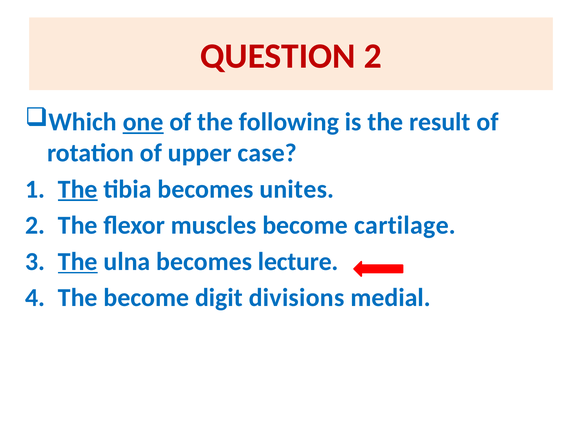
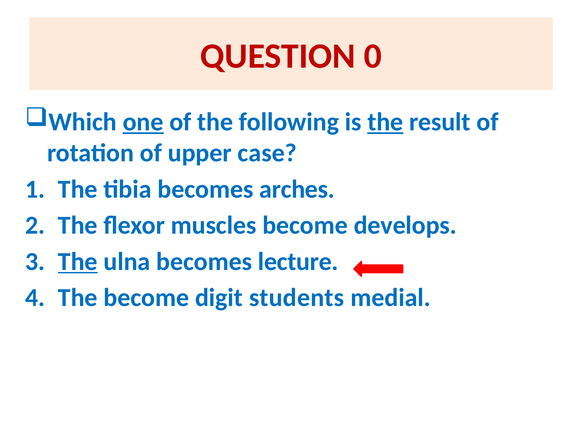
QUESTION 2: 2 -> 0 (373, 56)
the underline: none -> present (385, 122)
The underline: present -> none (78, 189)
unites: unites -> arches (297, 189)
cartilage: cartilage -> develops (405, 226)
divisions: divisions -> students (297, 298)
